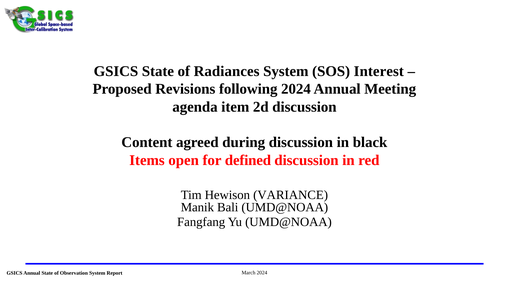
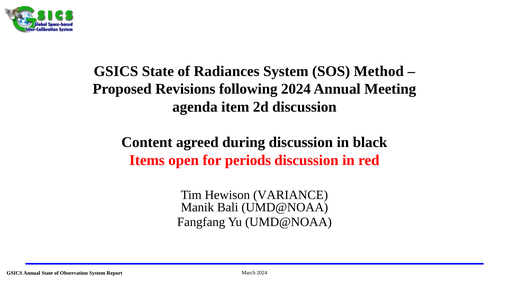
Interest: Interest -> Method (379, 71)
defined: defined -> periods (248, 160)
